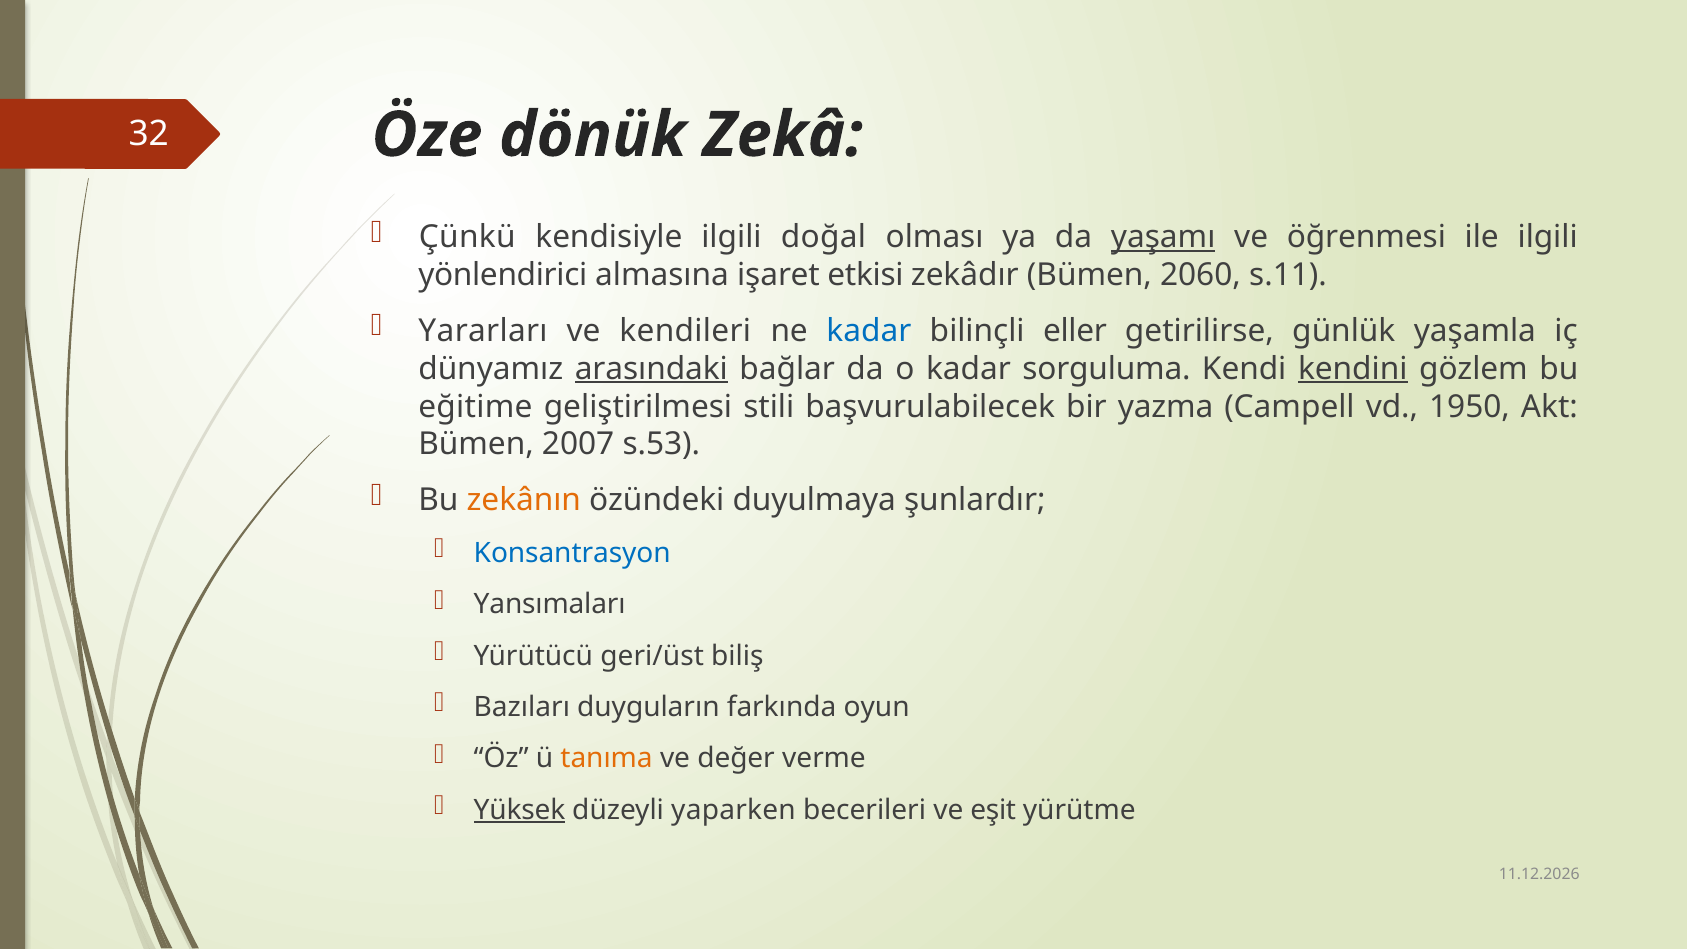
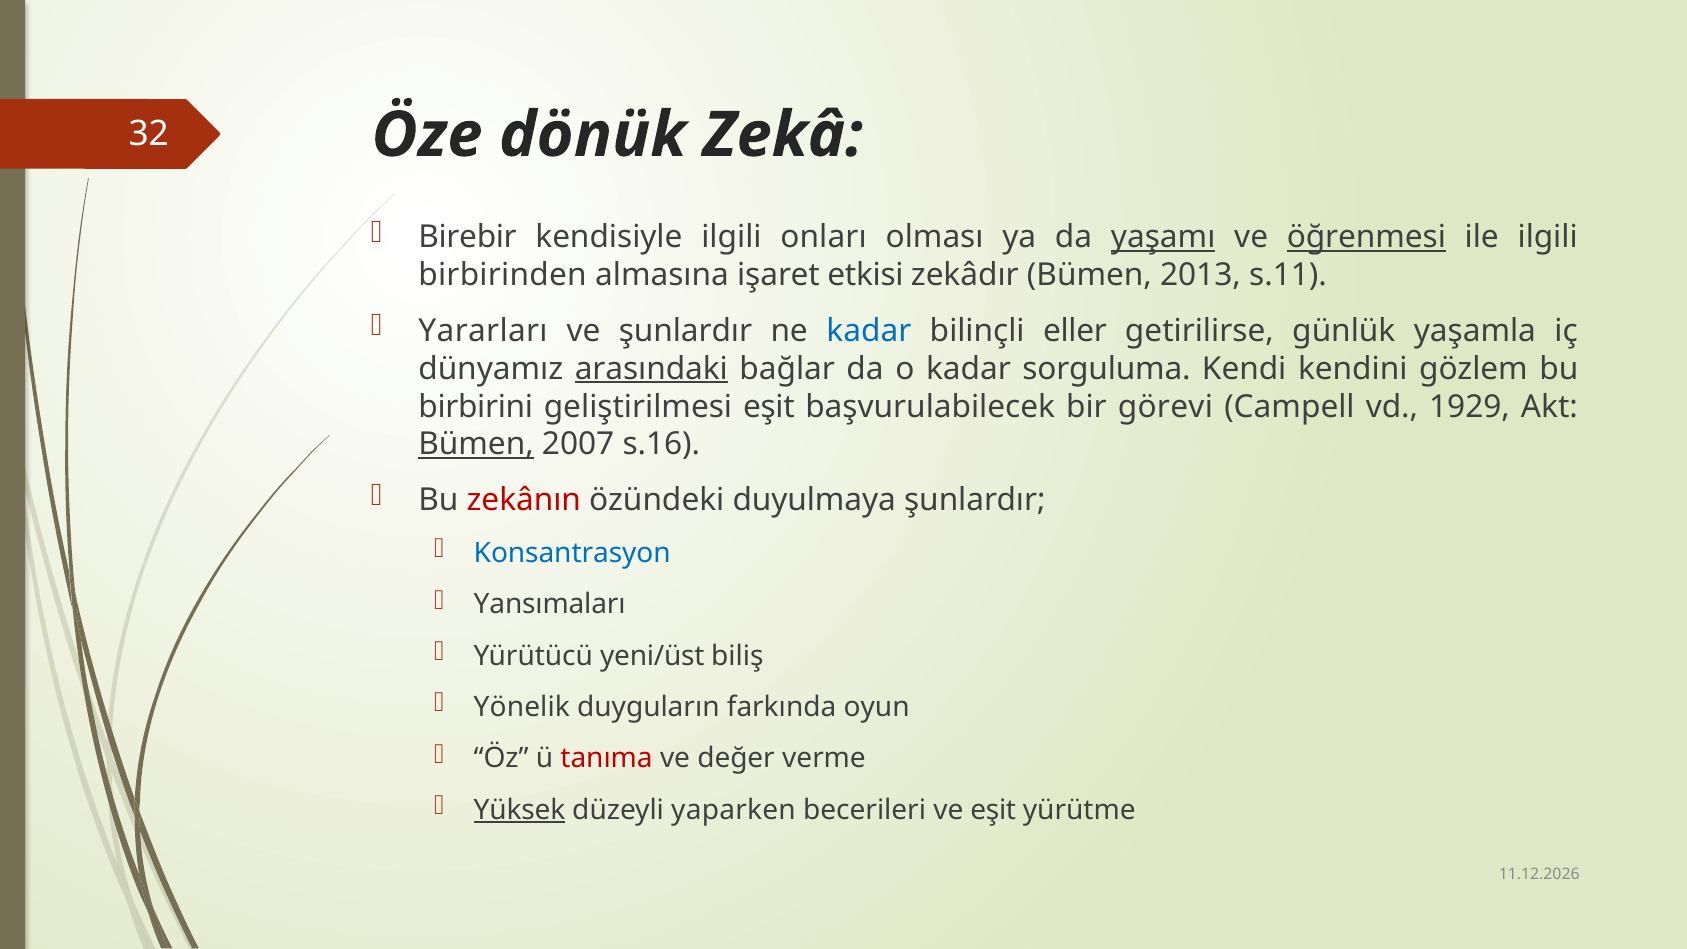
Çünkü: Çünkü -> Birebir (468, 237)
doğal: doğal -> onları (824, 237)
öğrenmesi underline: none -> present (1366, 237)
yönlendirici: yönlendirici -> birbirinden (503, 275)
2060: 2060 -> 2013 (1200, 275)
ve kendileri: kendileri -> şunlardır (686, 331)
kendini underline: present -> none (1353, 369)
eğitime: eğitime -> birbirini (476, 407)
geliştirilmesi stili: stili -> eşit (769, 407)
yazma: yazma -> görevi (1165, 407)
1950: 1950 -> 1929 (1470, 407)
Bümen underline: none -> present (476, 444)
s.53: s.53 -> s.16 (661, 444)
zekânın colour: orange -> red (524, 500)
geri/üst: geri/üst -> yeni/üst (652, 656)
Bazıları: Bazıları -> Yönelik (522, 707)
tanıma colour: orange -> red (607, 758)
